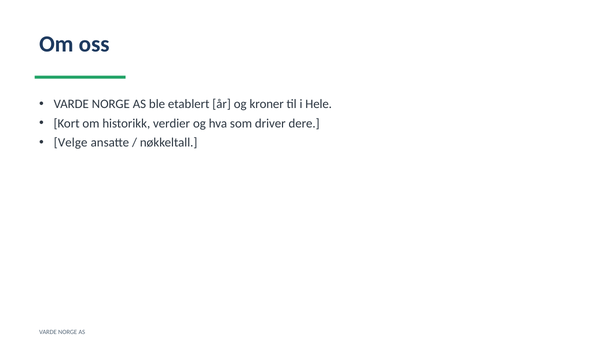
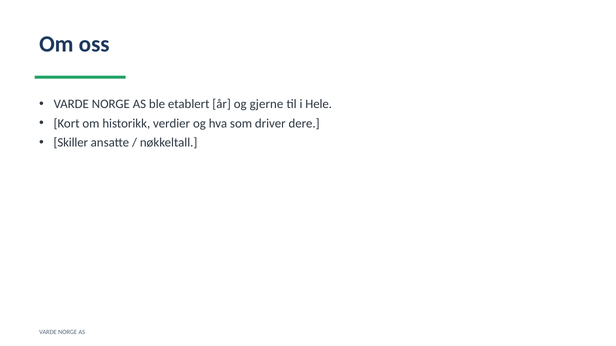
kroner: kroner -> gjerne (267, 104)
Velge: Velge -> Skiller (71, 143)
